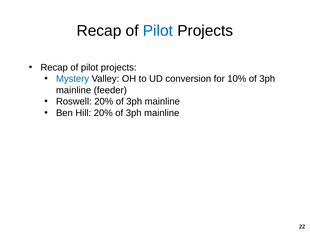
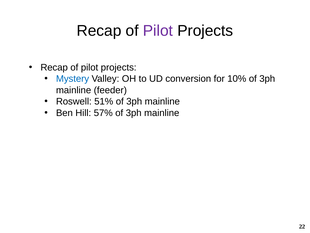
Pilot colour: blue -> purple (158, 31)
Roswell 20%: 20% -> 51% (104, 101)
Hill 20%: 20% -> 57% (103, 113)
